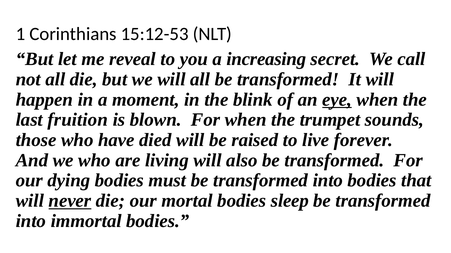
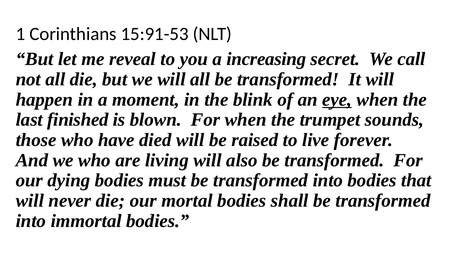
15:12-53: 15:12-53 -> 15:91-53 (155, 34)
fruition: fruition -> finished (78, 120)
never underline: present -> none (70, 201)
sleep: sleep -> shall (290, 201)
